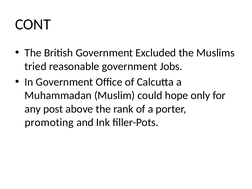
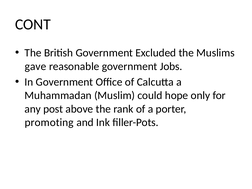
tried: tried -> gave (36, 66)
